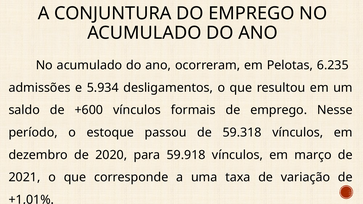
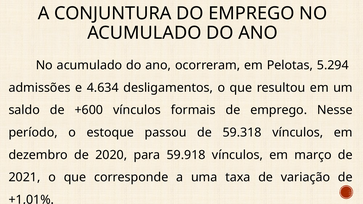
6.235: 6.235 -> 5.294 (333, 65)
5.934: 5.934 -> 4.634 (103, 88)
